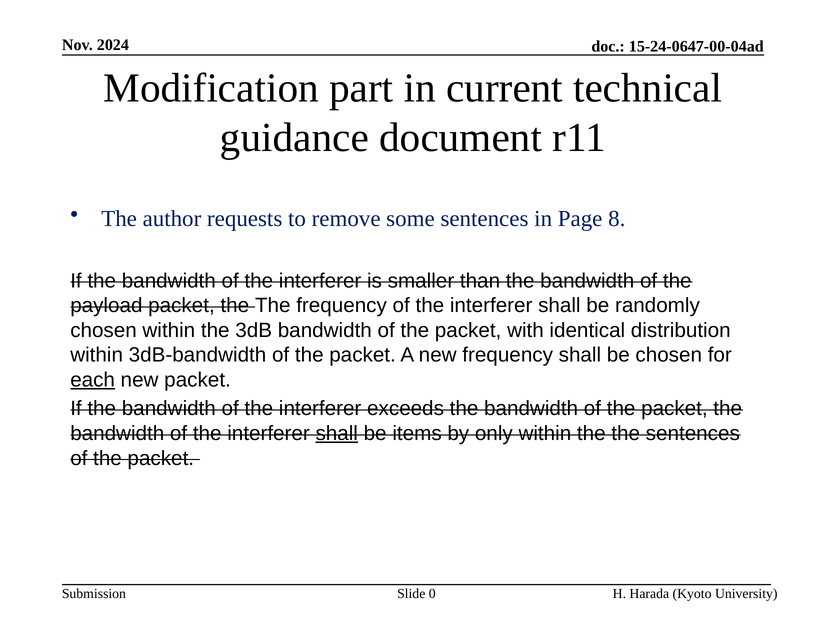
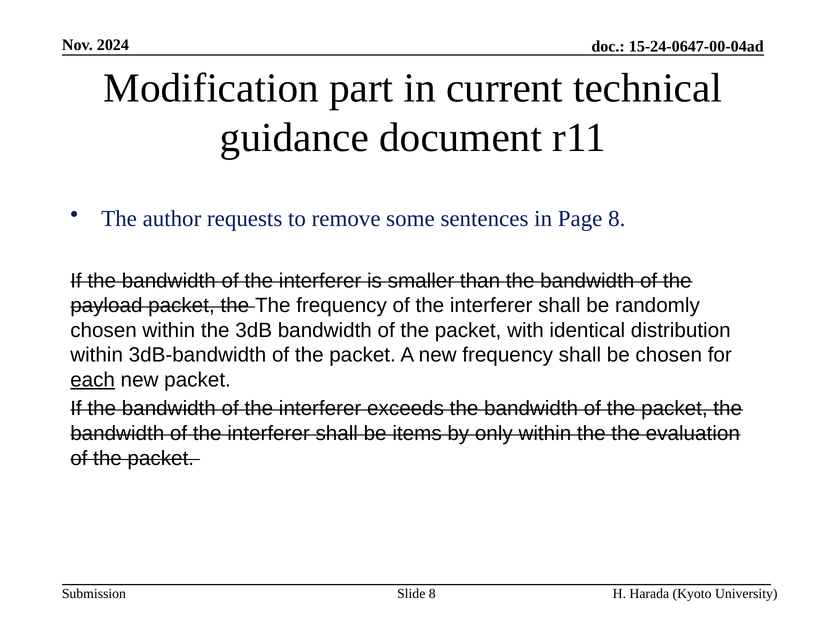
shall underline: present -> none (337, 434)
the sentences: sentences -> evaluation (693, 434)
Slide 0: 0 -> 8 (432, 594)
